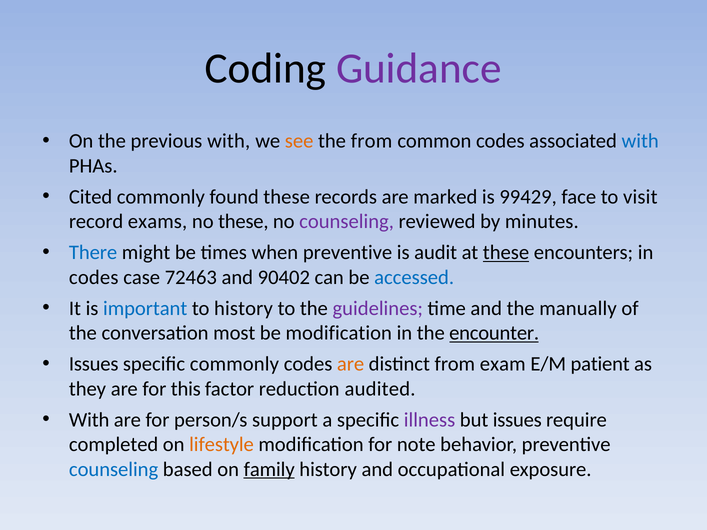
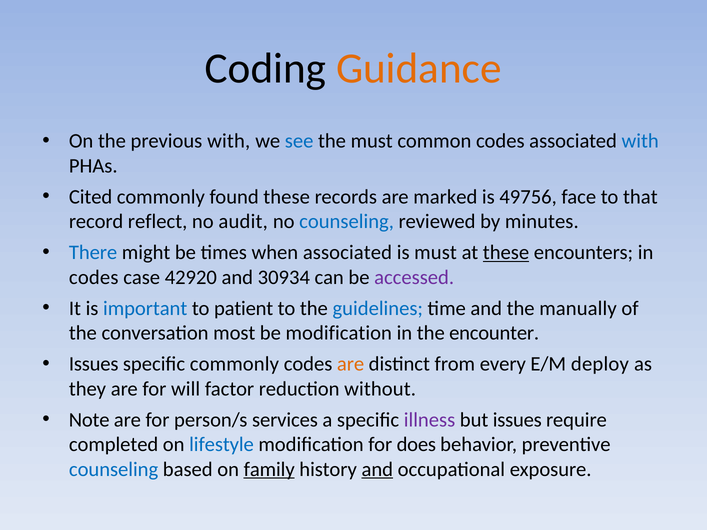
Guidance colour: purple -> orange (419, 68)
see colour: orange -> blue (299, 141)
the from: from -> must (372, 141)
99429: 99429 -> 49756 (528, 197)
visit: visit -> that (640, 197)
exams: exams -> reflect (158, 222)
no these: these -> audit (243, 222)
counseling colour: purple -> blue (347, 222)
when preventive: preventive -> associated (347, 253)
is audit: audit -> must (436, 253)
72463: 72463 -> 42920 (191, 277)
90402: 90402 -> 30934 (284, 277)
accessed colour: blue -> purple (414, 277)
to history: history -> patient (244, 308)
guidelines colour: purple -> blue (378, 308)
encounter underline: present -> none (494, 333)
exam: exam -> every (503, 364)
patient: patient -> deploy (600, 364)
this: this -> will (186, 389)
audited: audited -> without (380, 389)
With: With -> Note (89, 420)
support: support -> services (285, 420)
lifestyle colour: orange -> blue (222, 445)
note: note -> does (416, 445)
and underline: none -> present (377, 469)
